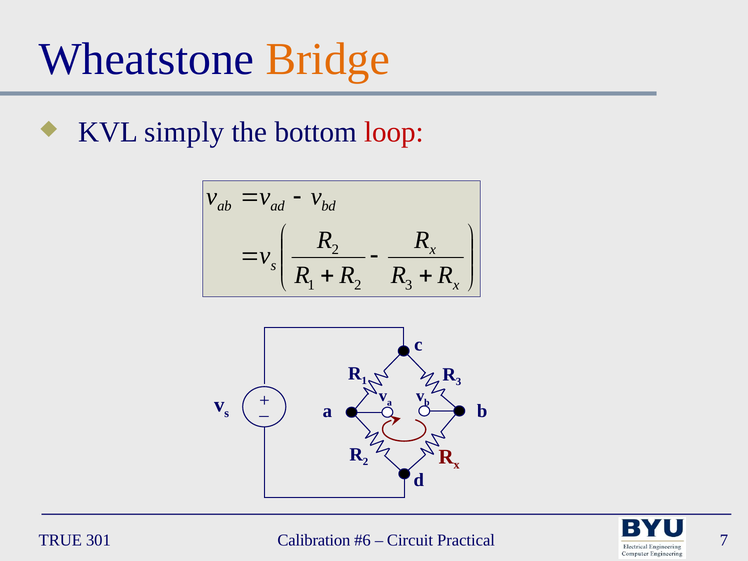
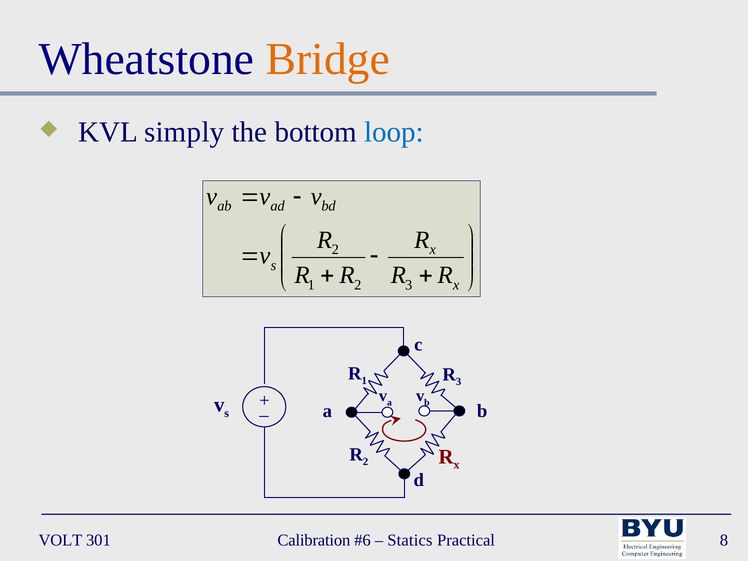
loop colour: red -> blue (394, 132)
TRUE: TRUE -> VOLT (60, 540)
Circuit: Circuit -> Statics (410, 540)
7: 7 -> 8 (724, 540)
